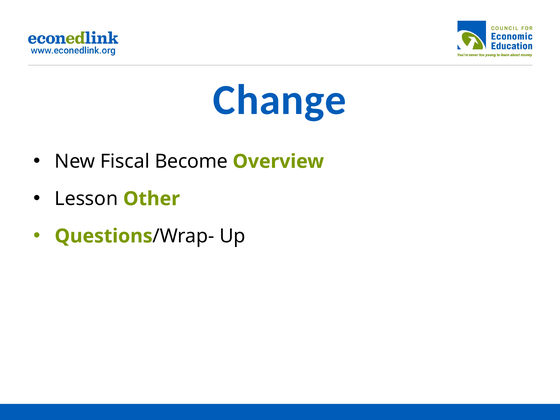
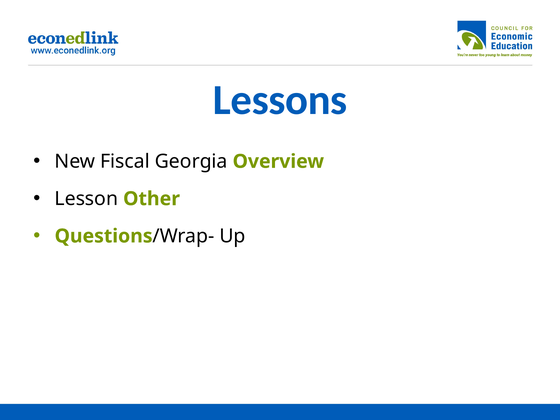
Change: Change -> Lessons (280, 100)
Become: Become -> Georgia (191, 161)
